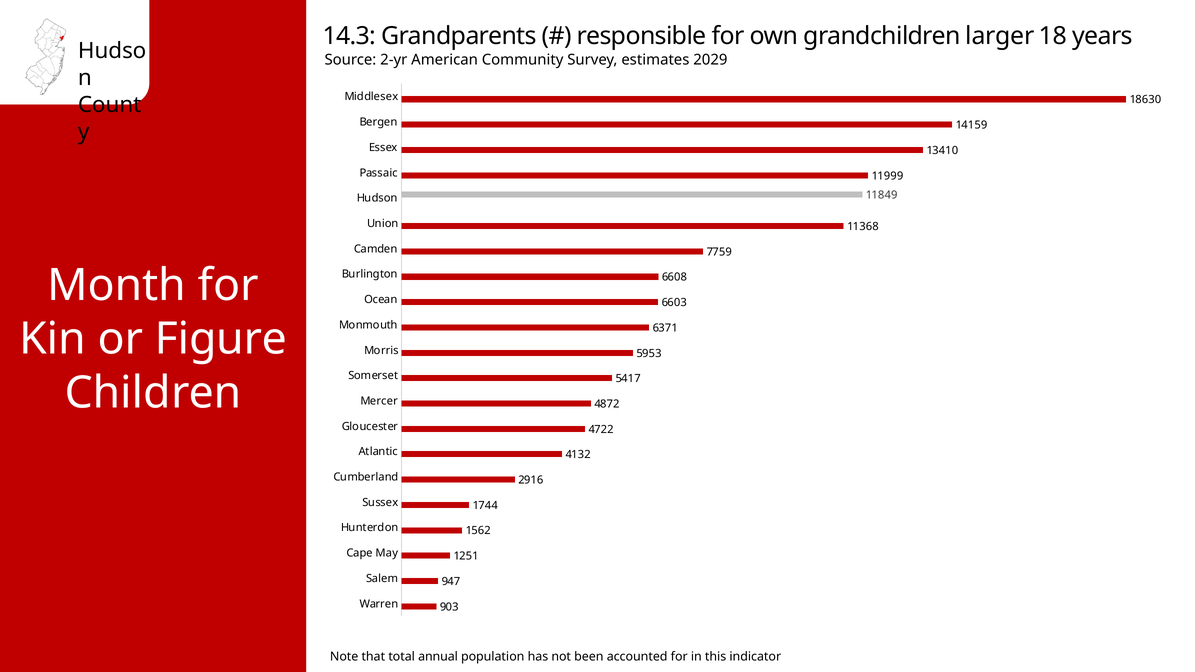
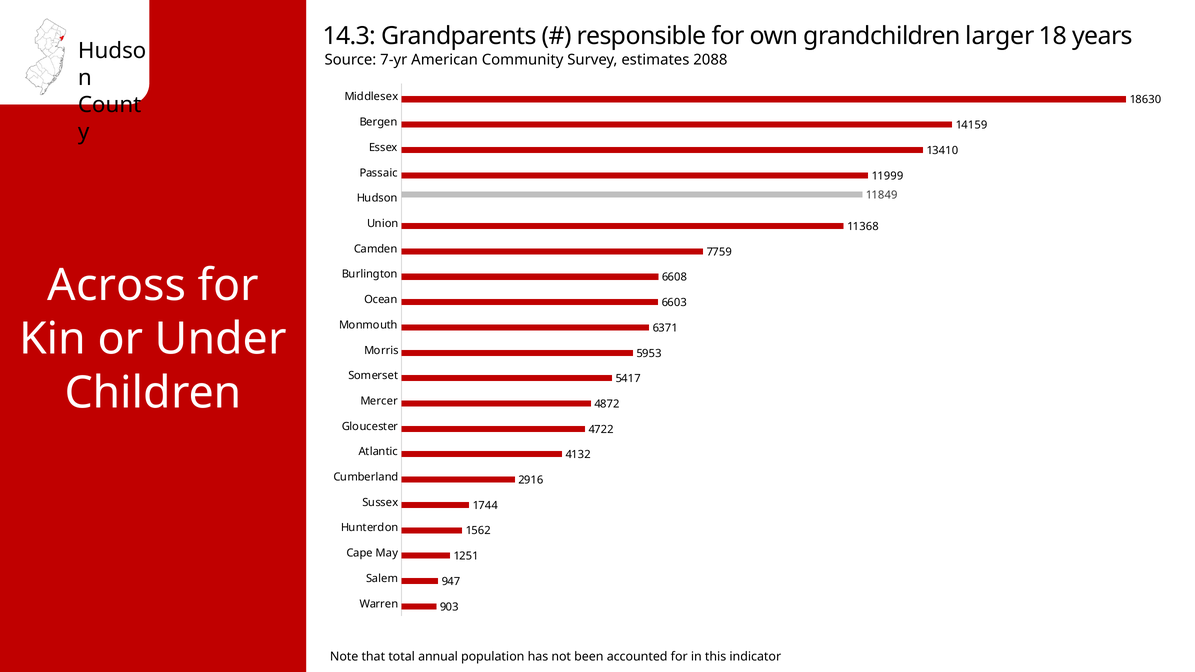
2-yr: 2-yr -> 7-yr (394, 60)
2029: 2029 -> 2088 (710, 60)
Month: Month -> Across (117, 285)
Figure: Figure -> Under (221, 339)
